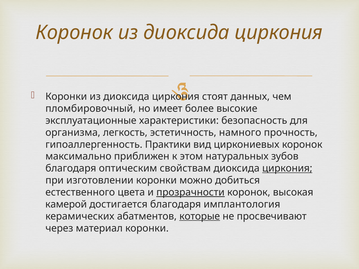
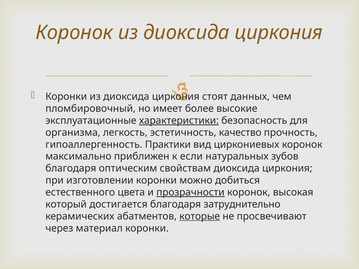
характеристики underline: none -> present (179, 121)
намного: намного -> качество (240, 133)
этом: этом -> если (191, 157)
циркония underline: present -> none (287, 169)
камерой: камерой -> который (66, 204)
имплантология: имплантология -> затруднительно (242, 204)
